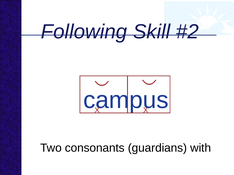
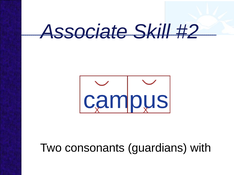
Following: Following -> Associate (84, 32)
